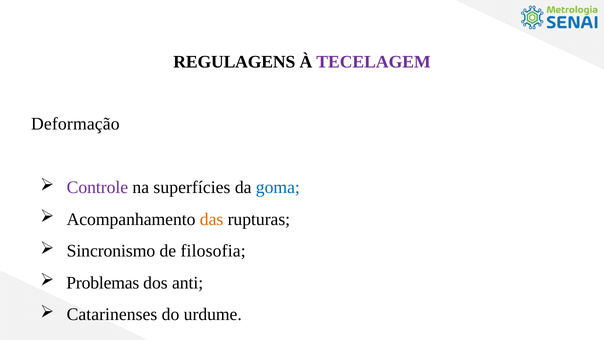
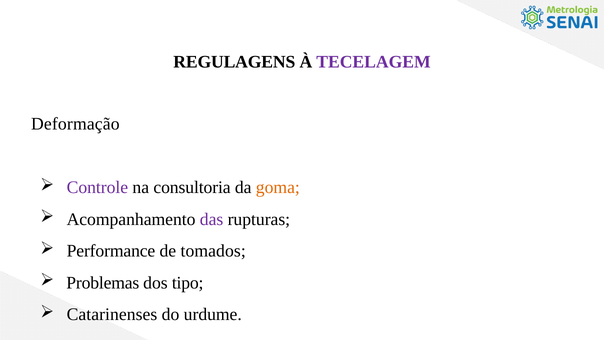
superfícies: superfícies -> consultoria (192, 187)
goma colour: blue -> orange (278, 187)
das colour: orange -> purple (212, 219)
Sincronismo: Sincronismo -> Performance (111, 251)
filosofia: filosofia -> tomados (213, 251)
anti: anti -> tipo (188, 283)
